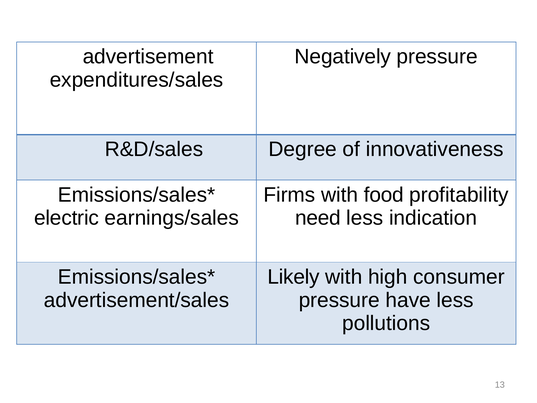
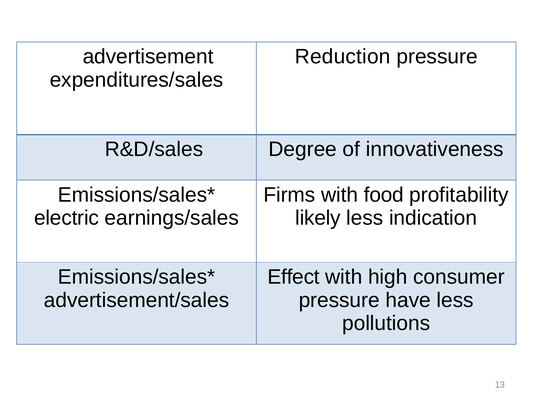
Negatively: Negatively -> Reduction (343, 57)
need: need -> likely (318, 218)
Likely: Likely -> Effect (294, 277)
